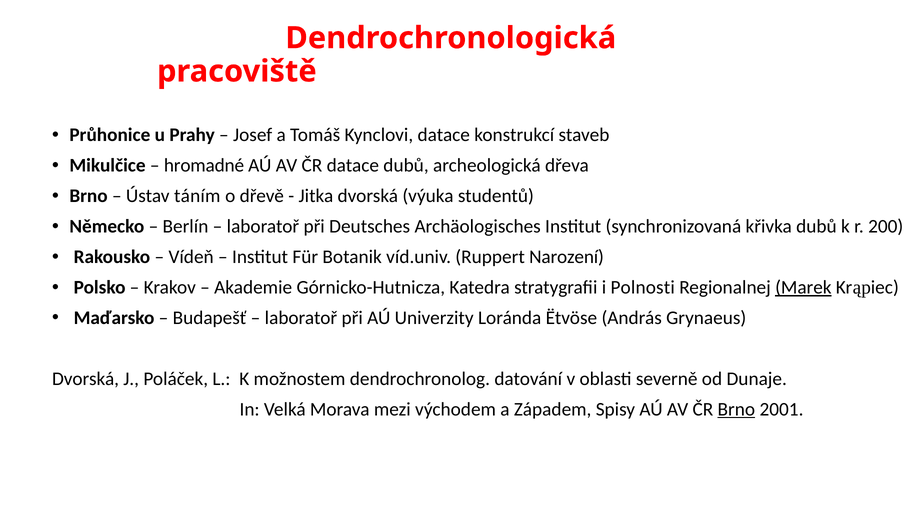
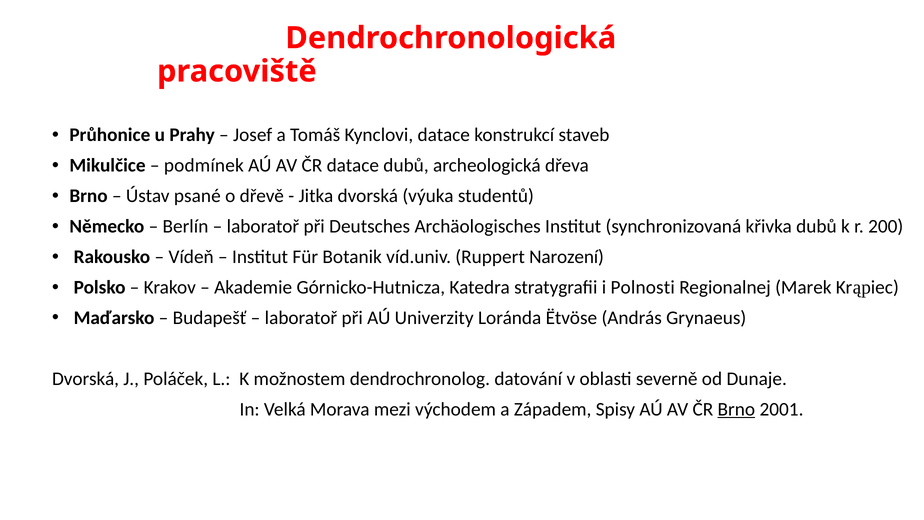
hromadné: hromadné -> podmínek (204, 165)
táním: táním -> psané (197, 196)
Marek underline: present -> none (803, 287)
